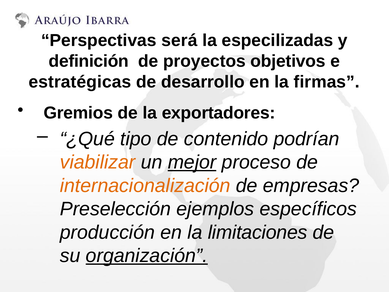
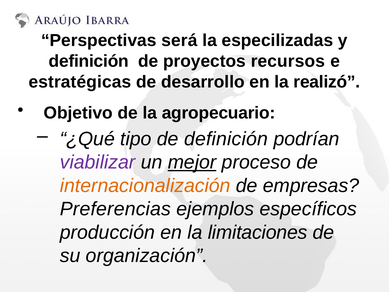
objetivos: objetivos -> recursos (288, 61)
firmas: firmas -> realizó (327, 82)
Gremios: Gremios -> Objetivo (78, 113)
exportadores: exportadores -> agropecuario (219, 113)
de contenido: contenido -> definición (226, 139)
viabilizar colour: orange -> purple (98, 162)
Preselección: Preselección -> Preferencias (115, 209)
organización underline: present -> none (147, 256)
